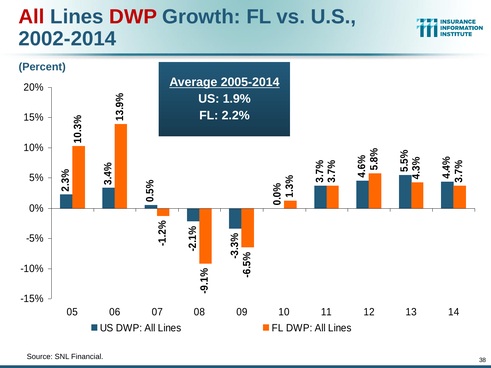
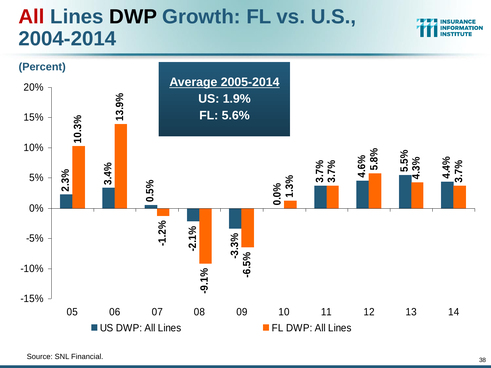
DWP colour: red -> black (133, 17)
2002-2014: 2002-2014 -> 2004-2014 (67, 39)
2.2%: 2.2% -> 5.6% (236, 116)
